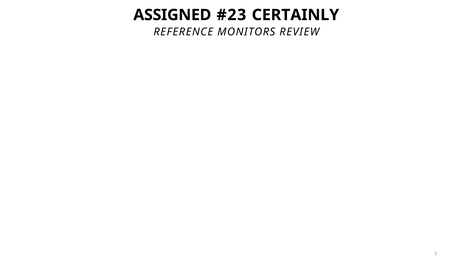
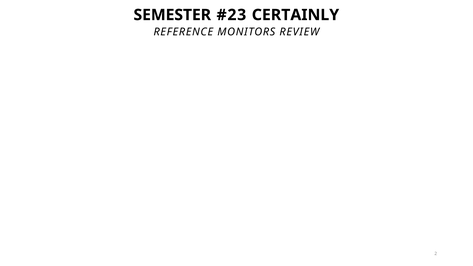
ASSIGNED: ASSIGNED -> SEMESTER (172, 15)
